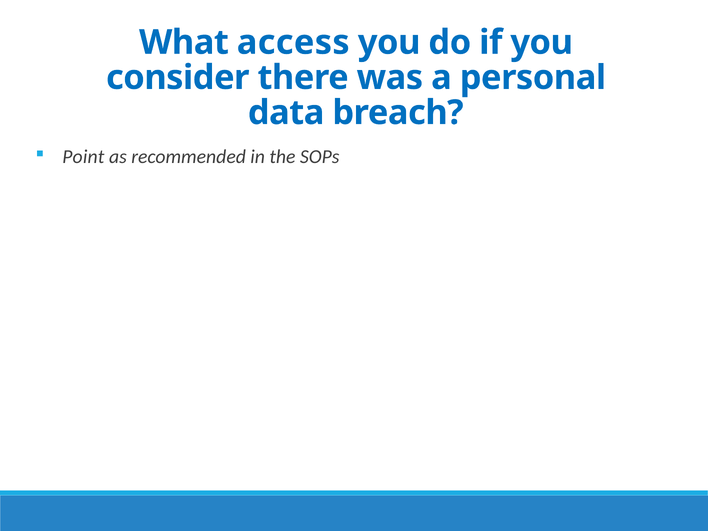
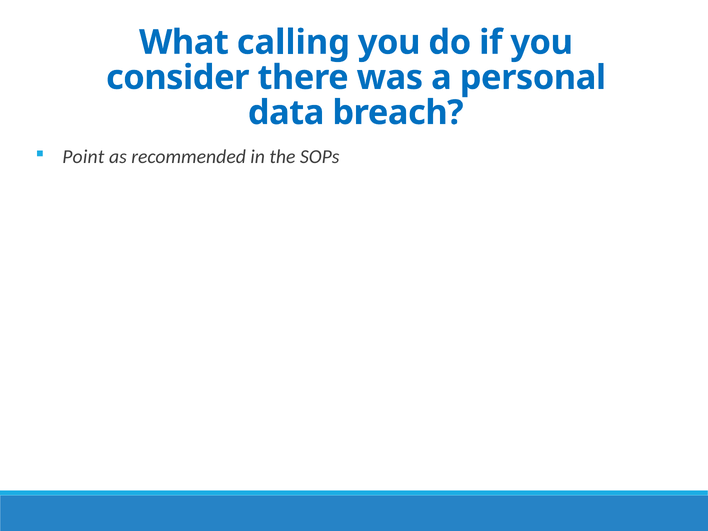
access: access -> calling (293, 42)
